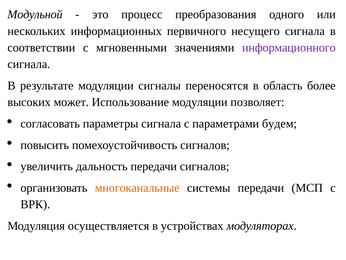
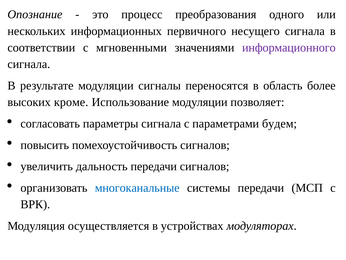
Модульной: Модульной -> Опознание (35, 14)
может: может -> кроме (71, 102)
многоканальные colour: orange -> blue (137, 188)
